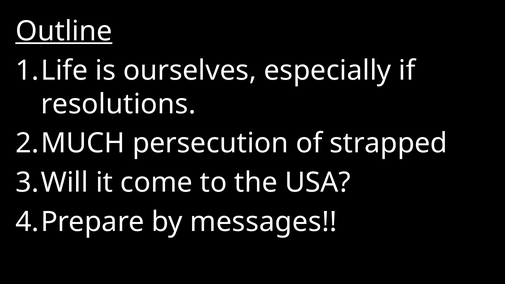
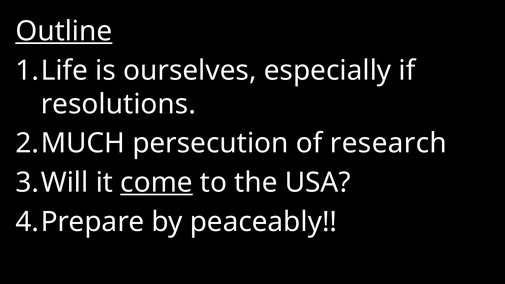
strapped: strapped -> research (388, 143)
come underline: none -> present (157, 183)
messages: messages -> peaceably (263, 222)
